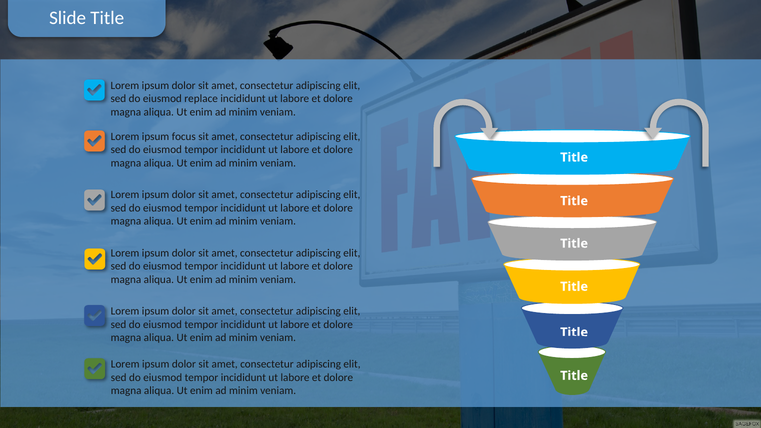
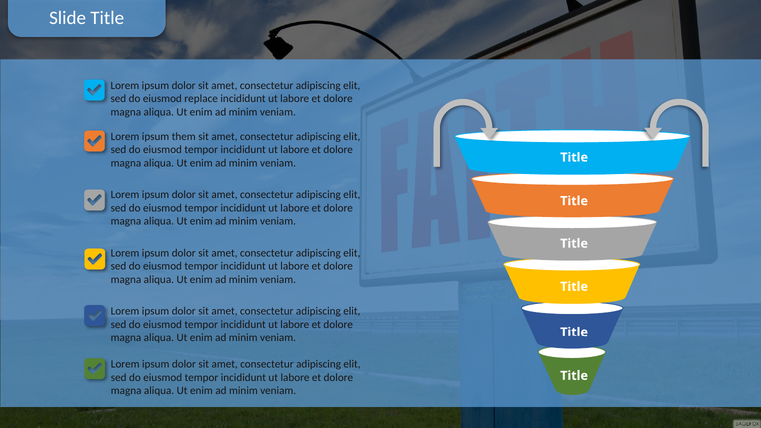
focus: focus -> them (184, 136)
